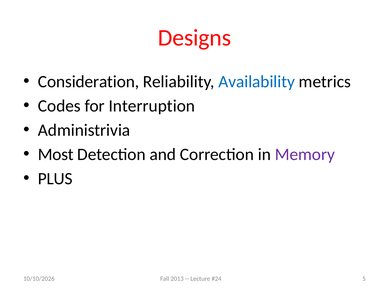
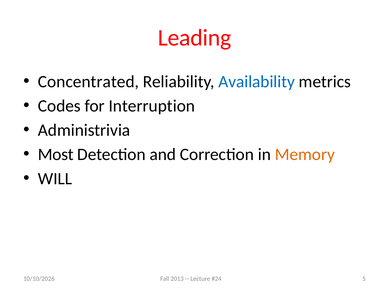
Designs: Designs -> Leading (195, 38)
Consideration: Consideration -> Concentrated (88, 82)
Memory colour: purple -> orange (305, 154)
PLUS: PLUS -> WILL (55, 179)
